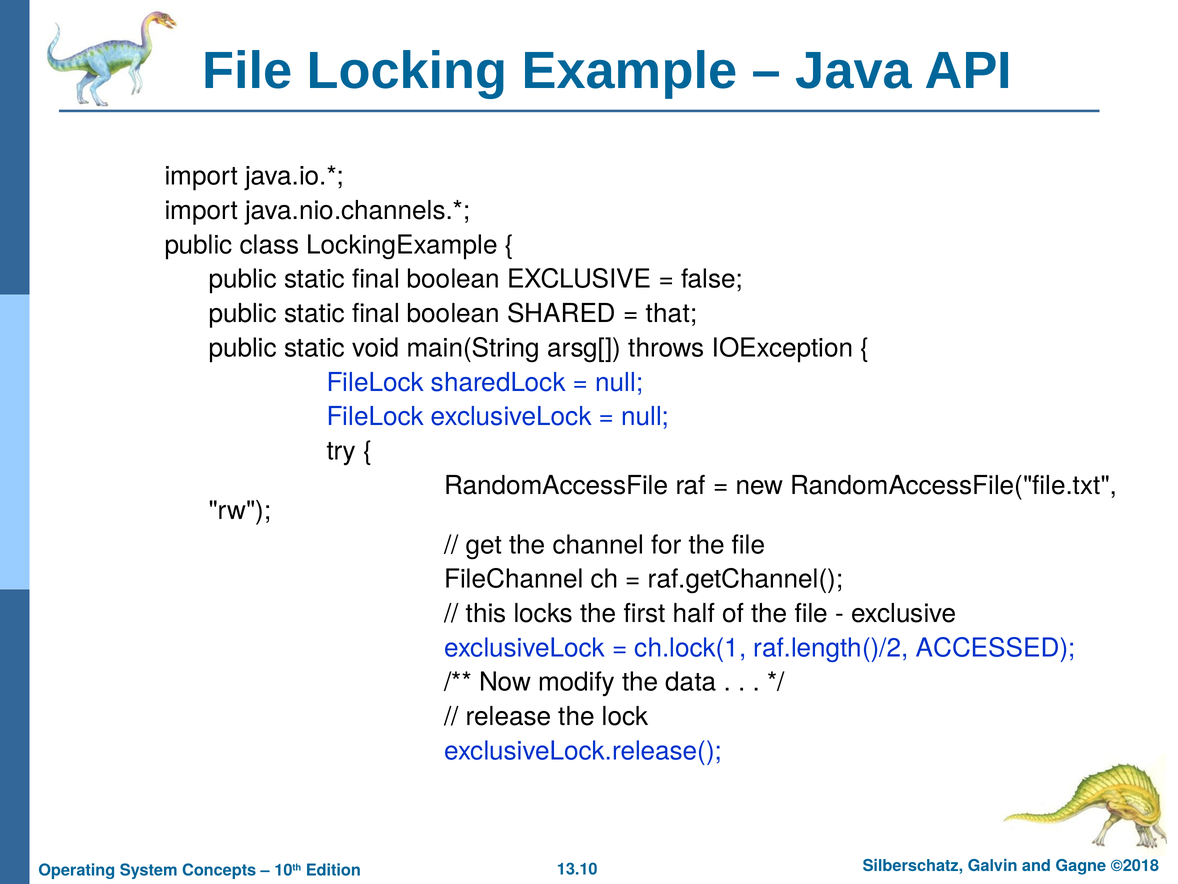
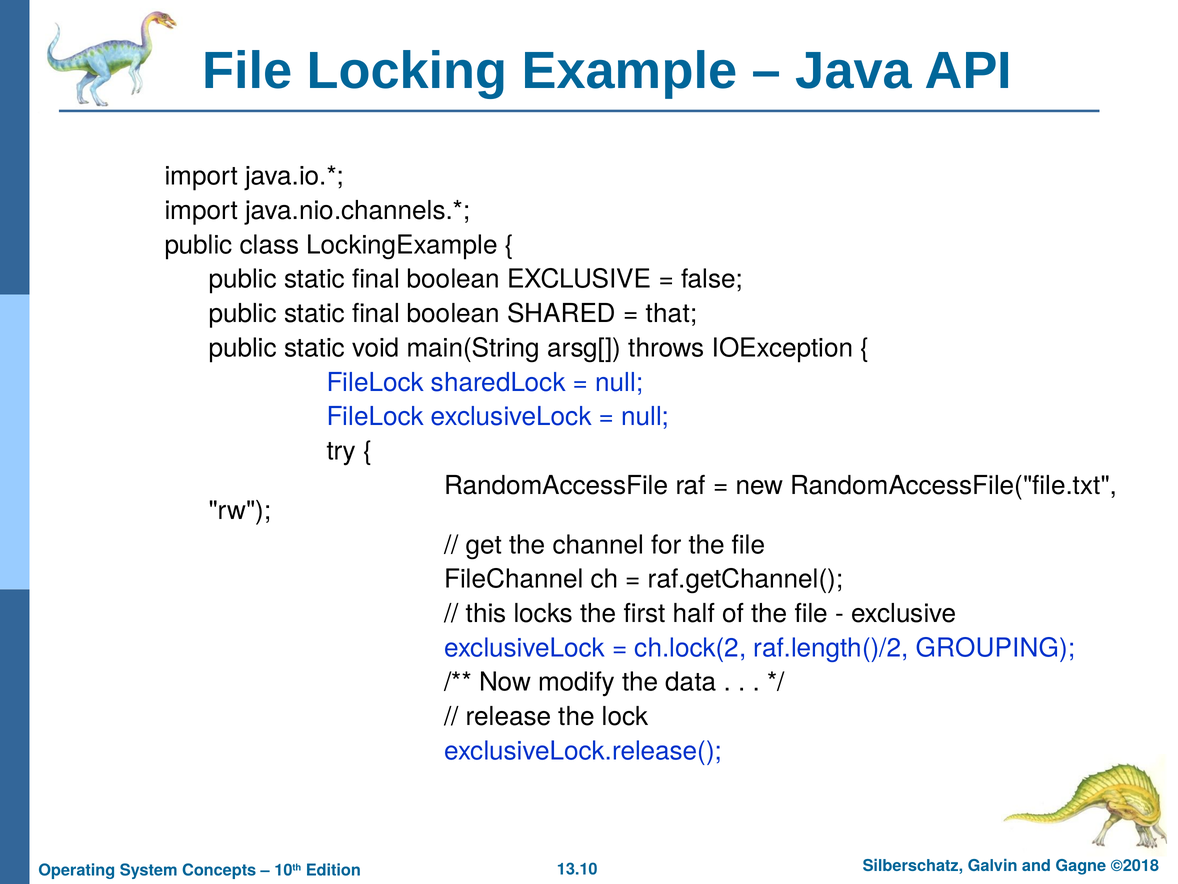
ch.lock(1: ch.lock(1 -> ch.lock(2 (690, 648)
ACCESSED: ACCESSED -> GROUPING (996, 648)
